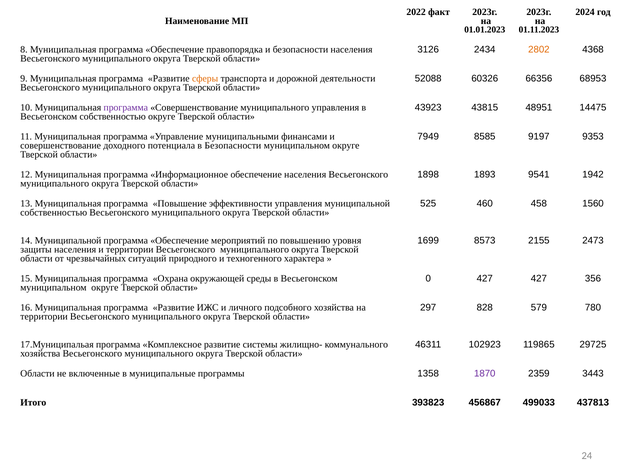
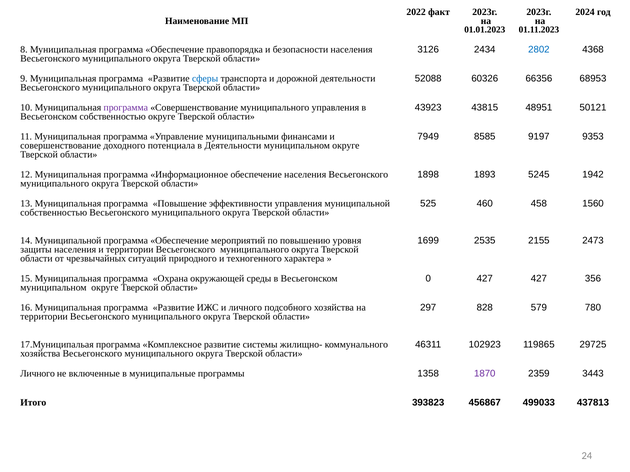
2802 colour: orange -> blue (539, 50)
сферы colour: orange -> blue (205, 79)
14475: 14475 -> 50121 (593, 108)
в Безопасности: Безопасности -> Деятельности (233, 146)
9541: 9541 -> 5245 (539, 175)
8573: 8573 -> 2535 (485, 241)
Области: Области -> Личного (37, 374)
